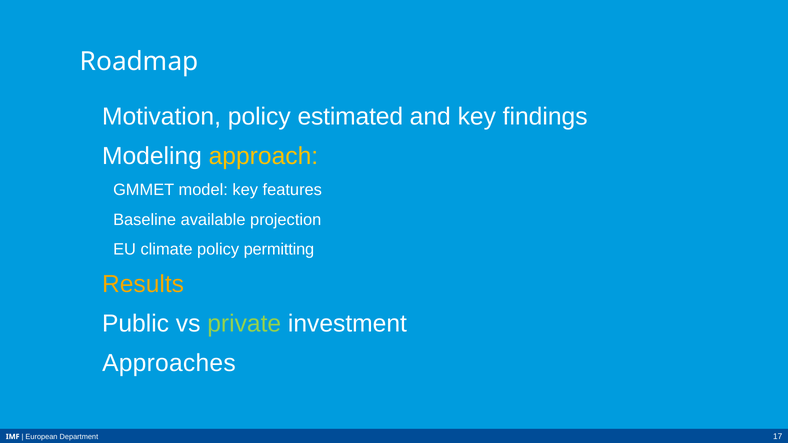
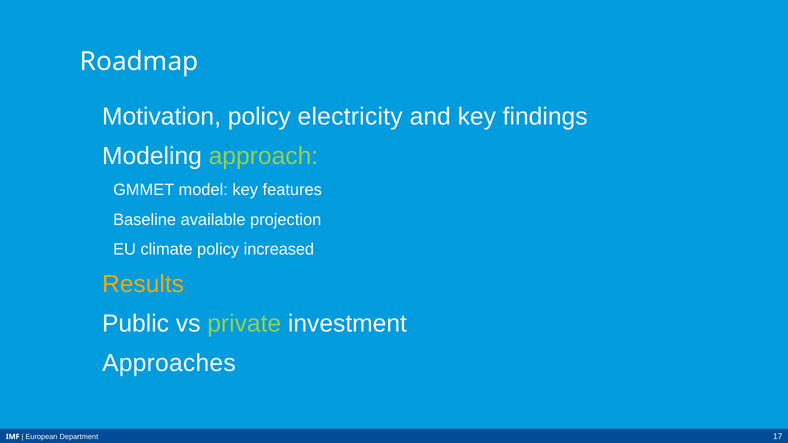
estimated: estimated -> electricity (350, 117)
approach colour: yellow -> light green (263, 156)
permitting: permitting -> increased (279, 249)
